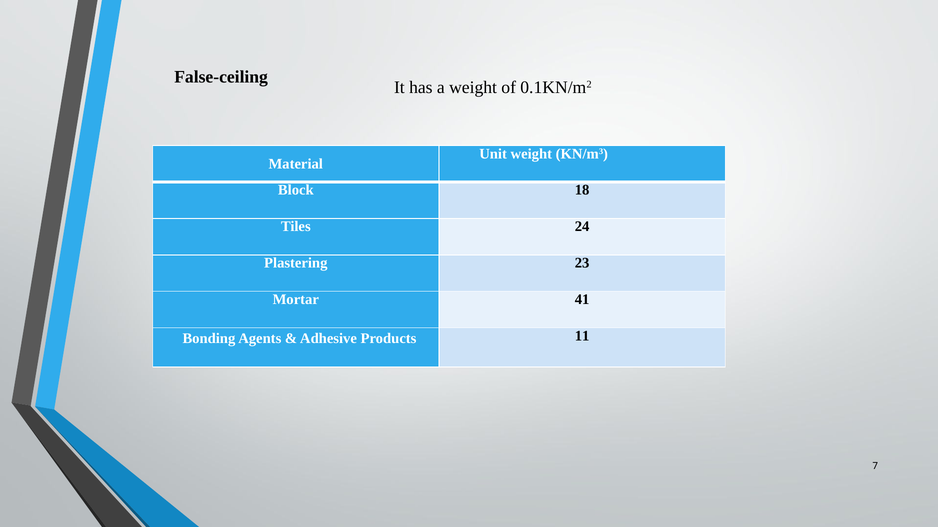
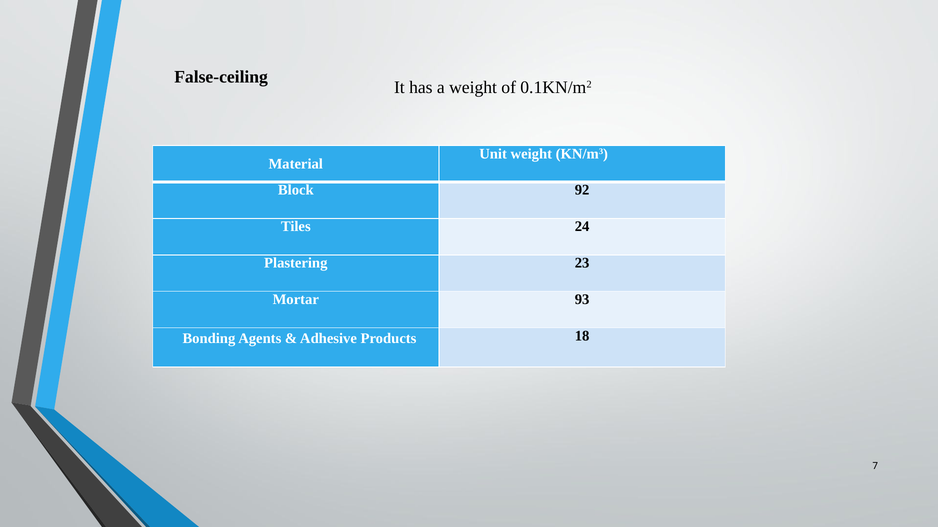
18: 18 -> 92 (582, 190)
41: 41 -> 93 (582, 300)
11: 11 -> 18 (582, 336)
